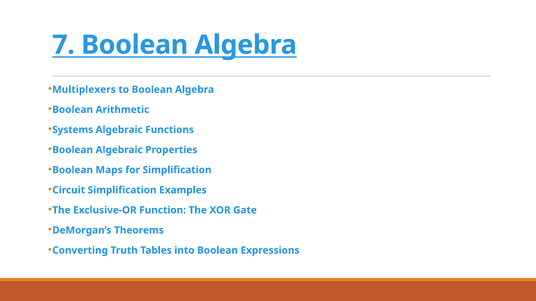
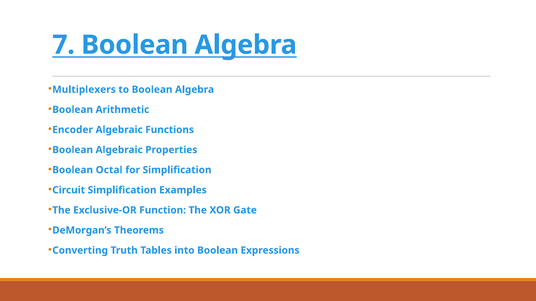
Systems: Systems -> Encoder (73, 130)
Maps: Maps -> Octal (109, 170)
